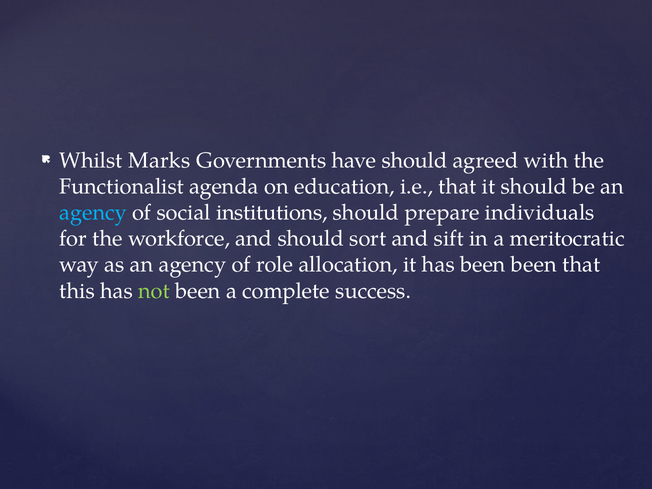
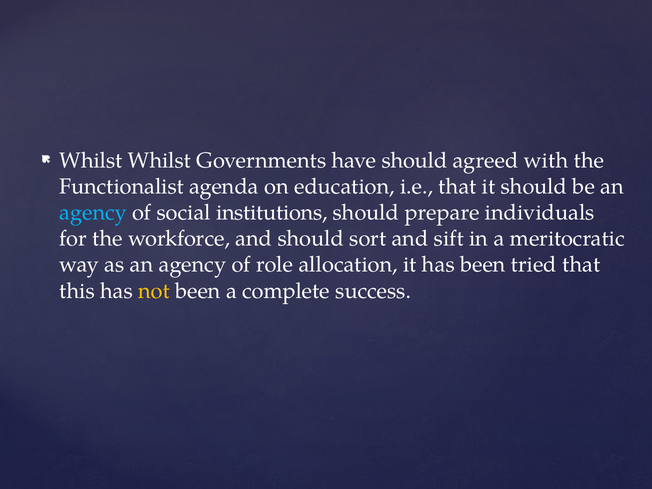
Whilst Marks: Marks -> Whilst (159, 160)
been been: been -> tried (534, 265)
not colour: light green -> yellow (154, 291)
